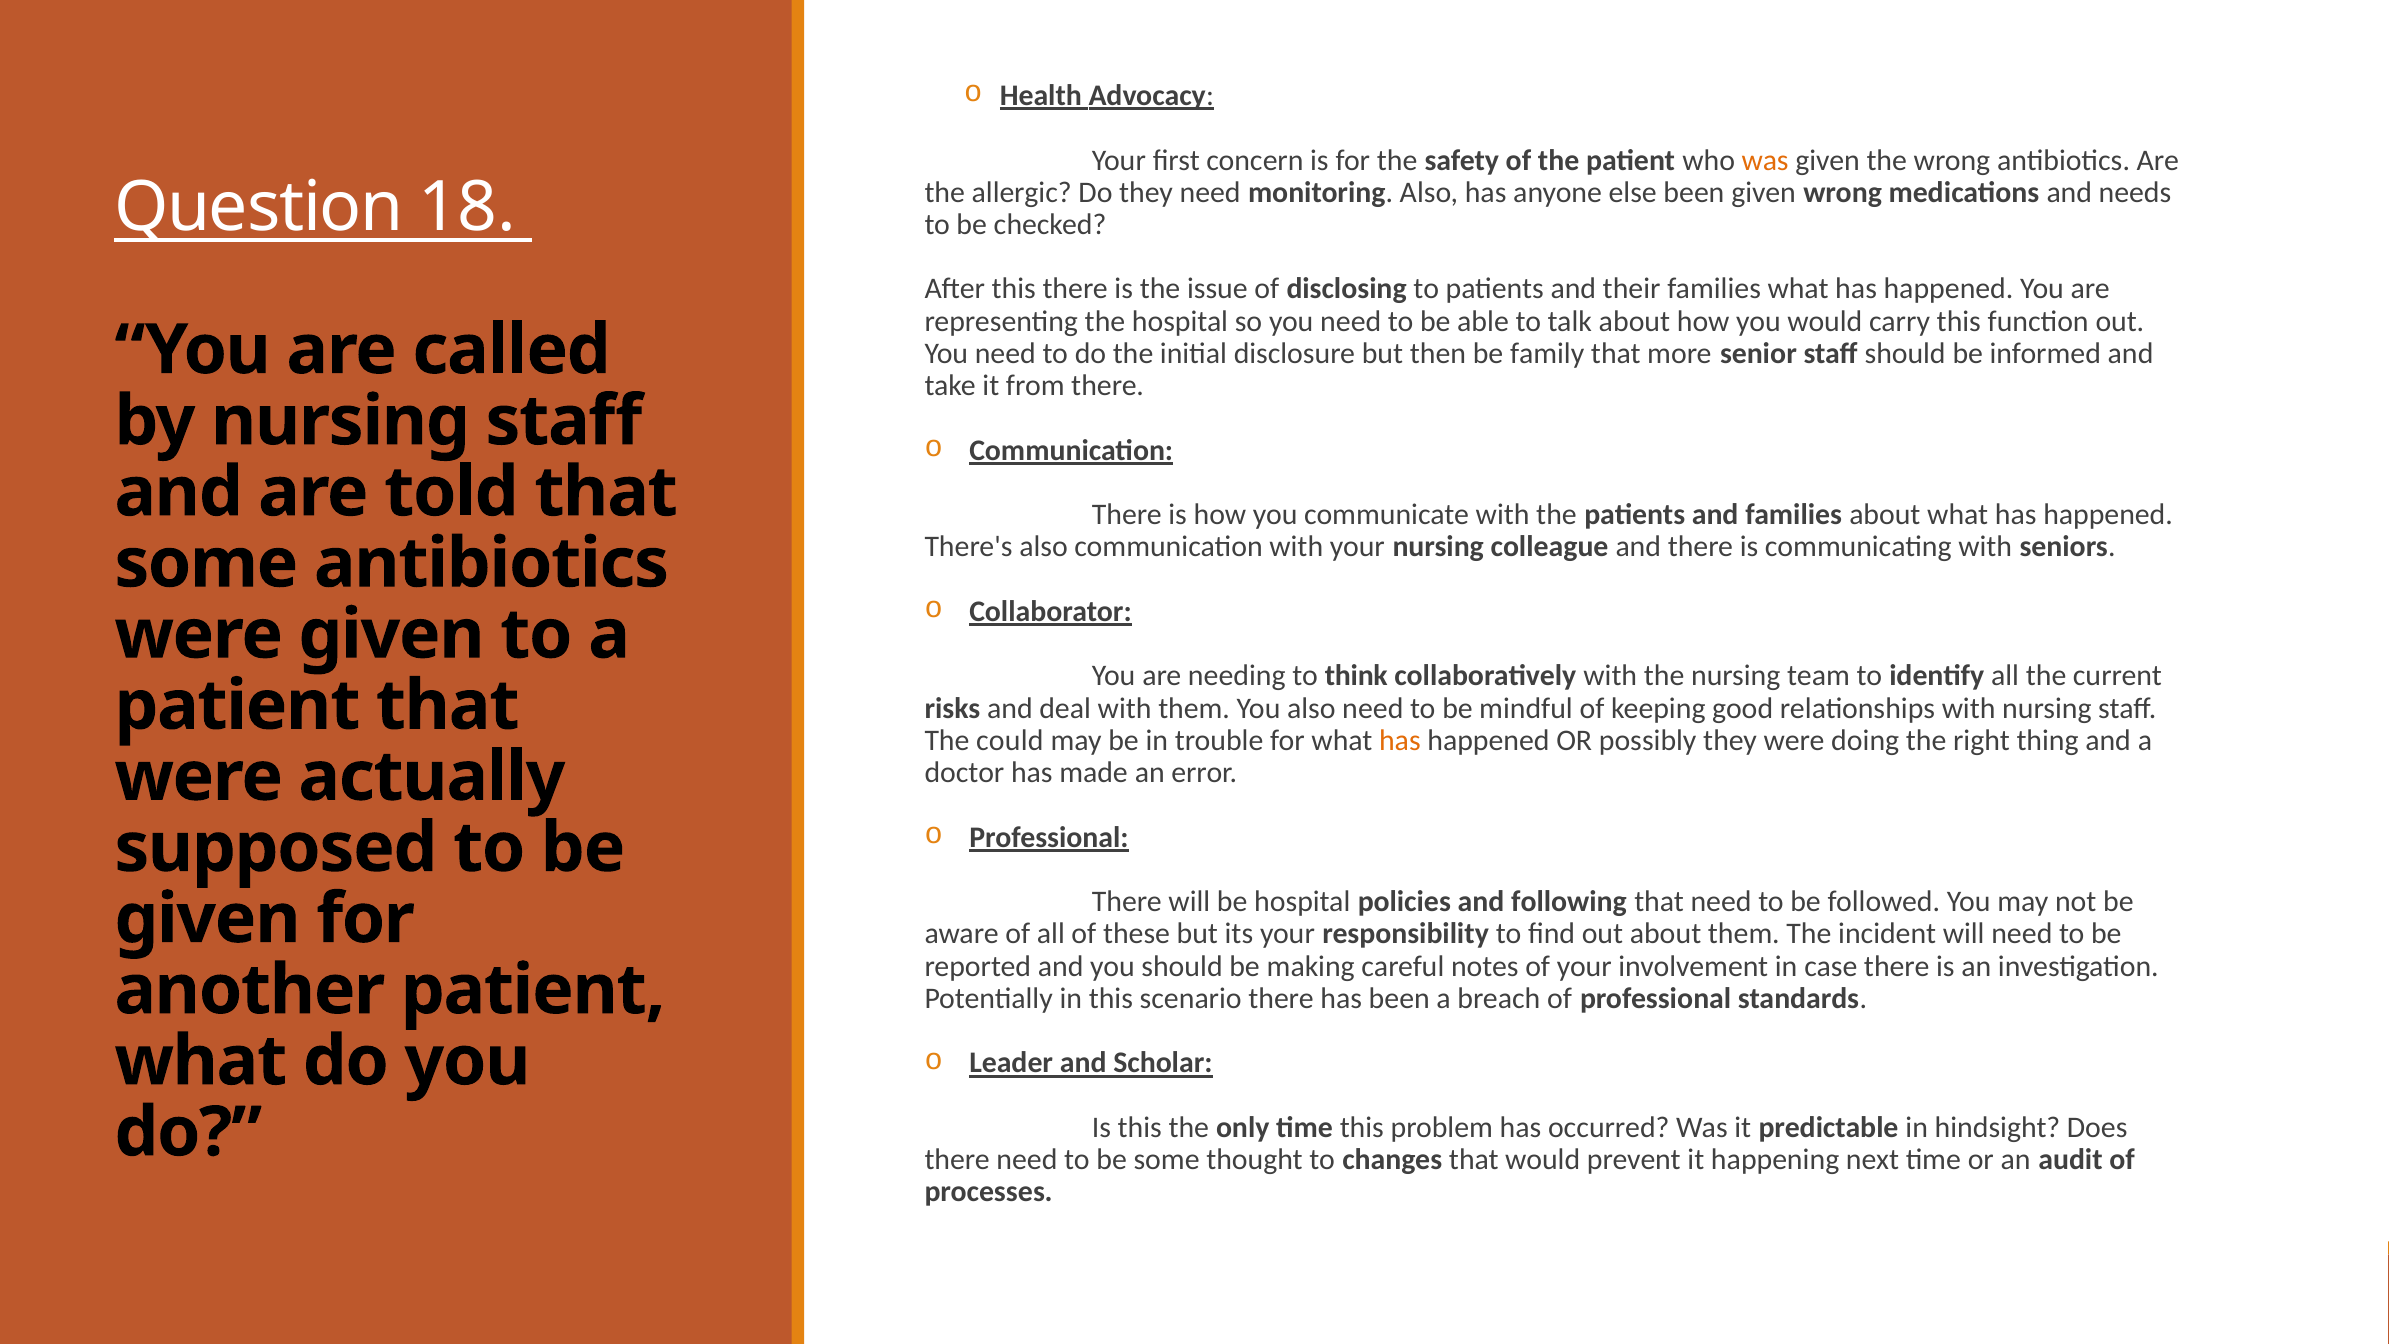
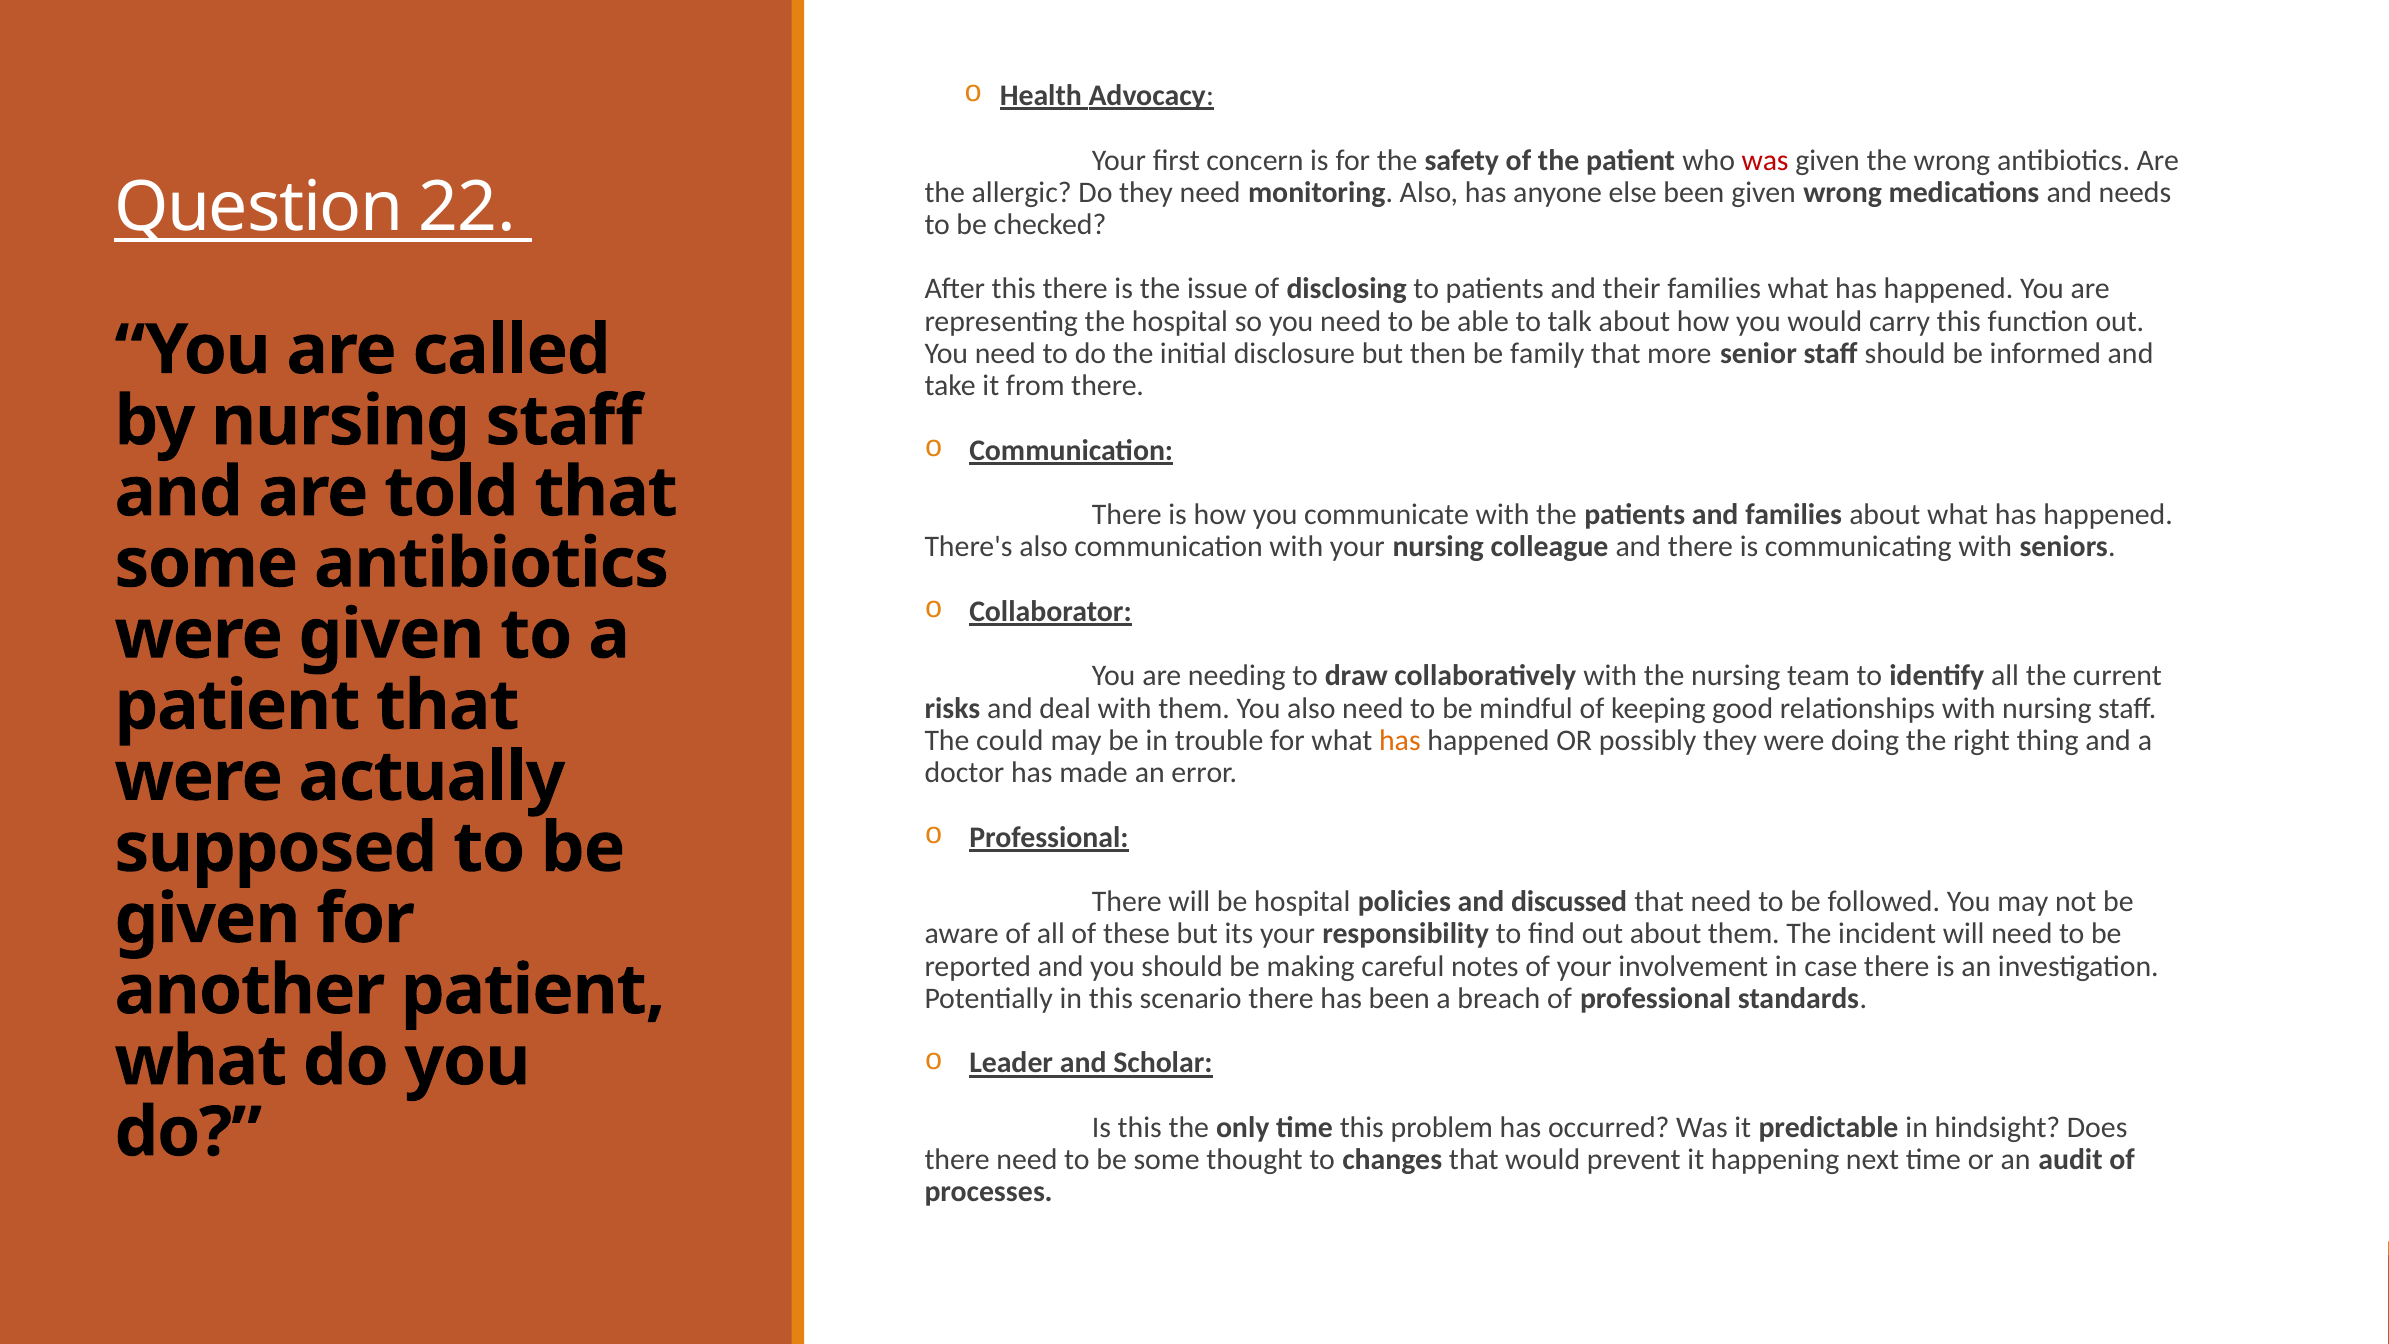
was colour: orange -> red (1765, 160)
18: 18 -> 22 (467, 208)
think: think -> draw (1356, 676)
following: following -> discussed (1569, 902)
